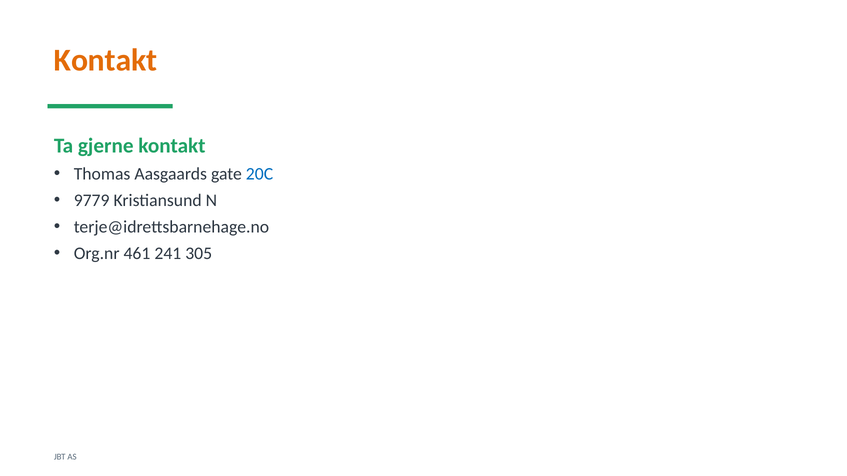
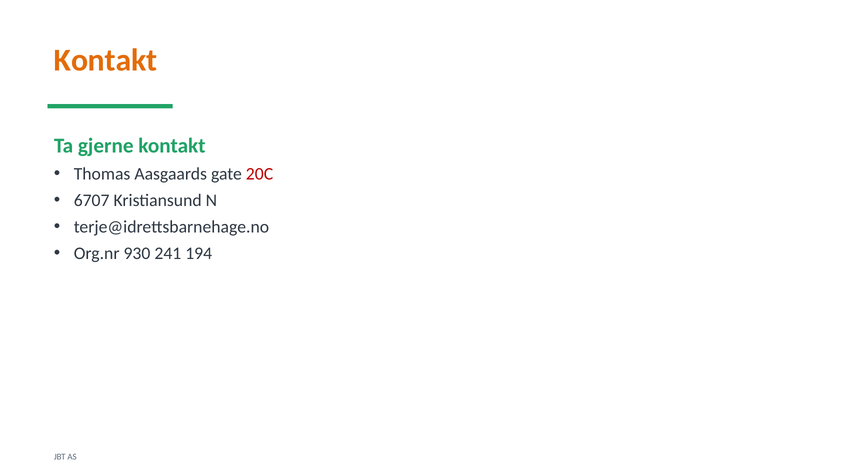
20C colour: blue -> red (259, 174)
9779: 9779 -> 6707 (92, 201)
461: 461 -> 930 (137, 254)
305: 305 -> 194 (199, 254)
